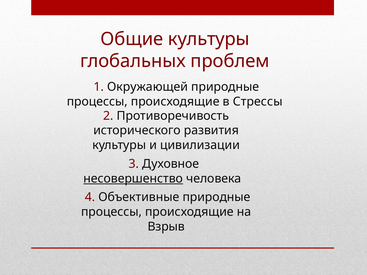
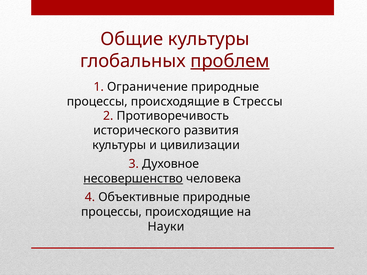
проблем underline: none -> present (230, 61)
Окружающей: Окружающей -> Ограничение (147, 87)
Взрыв: Взрыв -> Науки (166, 227)
